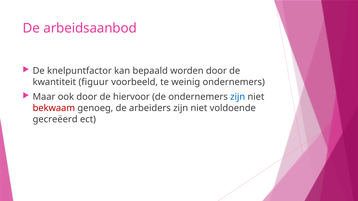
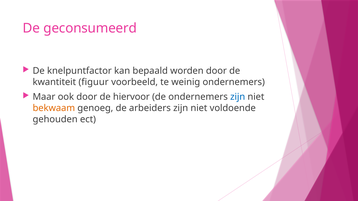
arbeidsaanbod: arbeidsaanbod -> geconsumeerd (90, 28)
bekwaam colour: red -> orange (54, 108)
gecreëerd: gecreëerd -> gehouden (55, 119)
